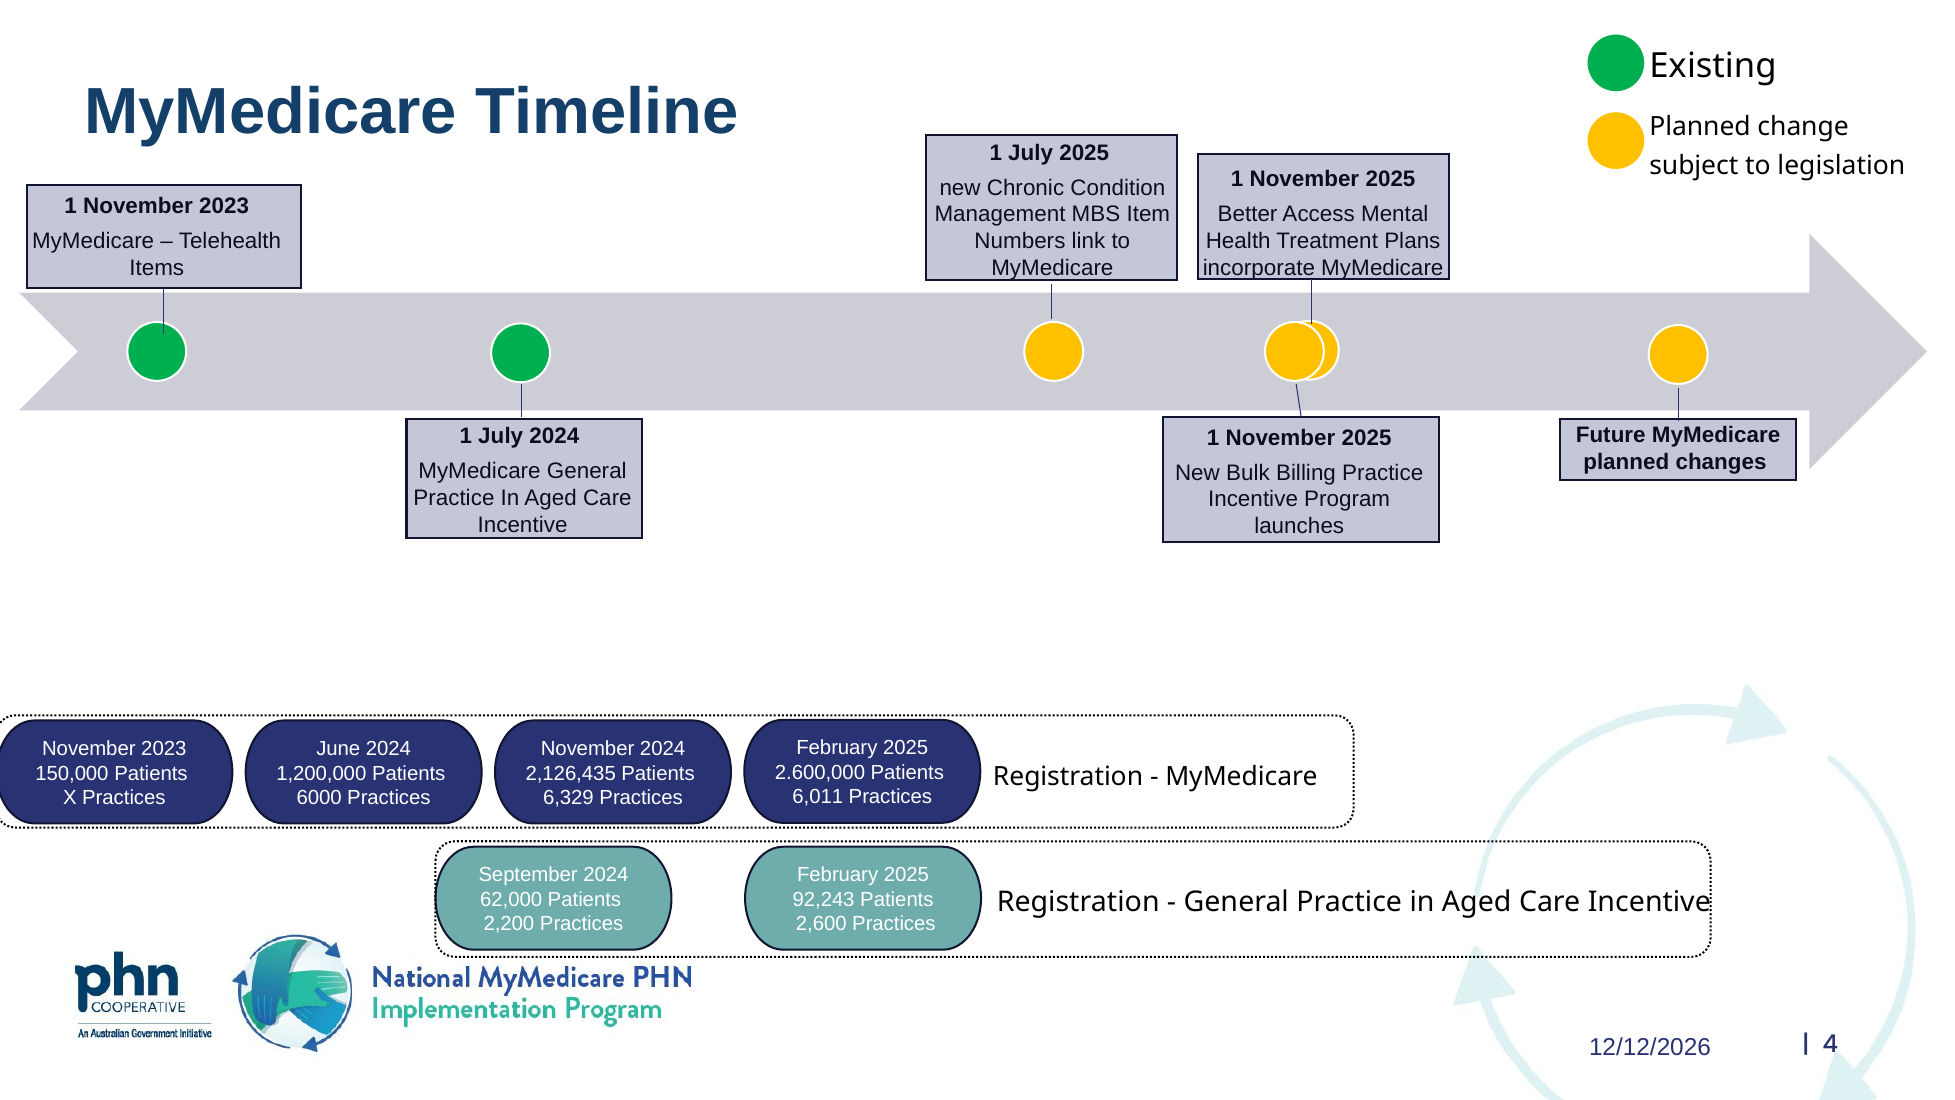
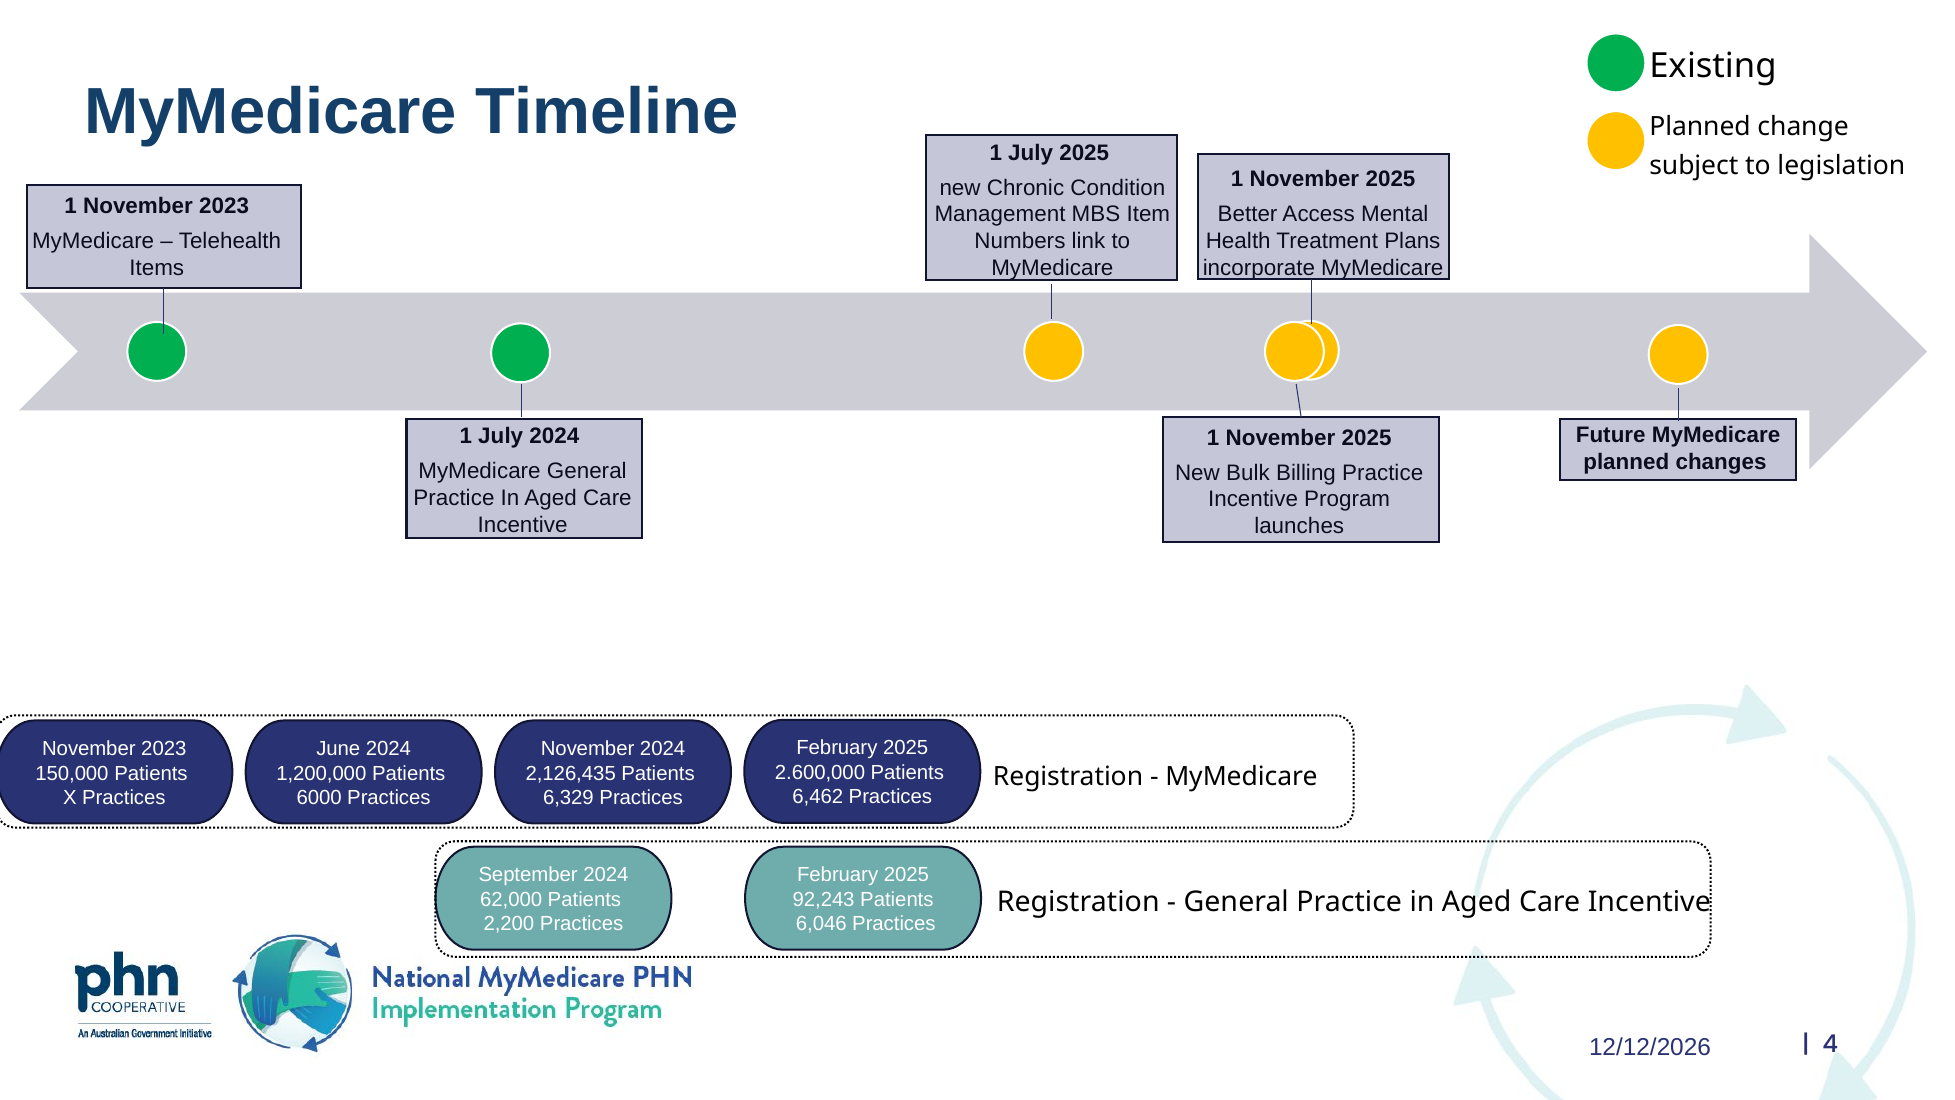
6,011: 6,011 -> 6,462 (818, 797)
2,600: 2,600 -> 6,046 (821, 924)
